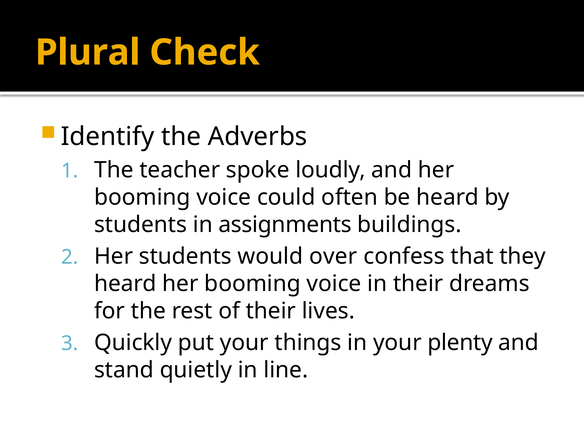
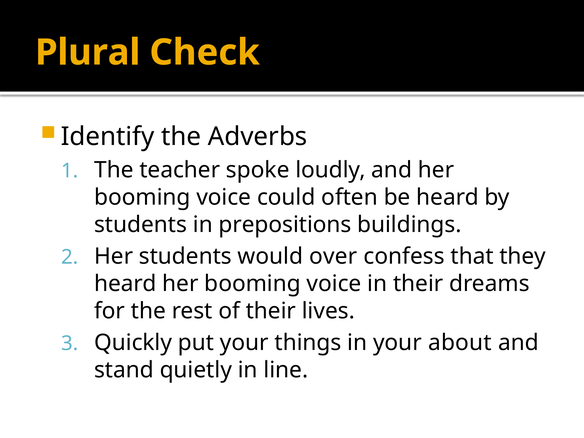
assignments: assignments -> prepositions (285, 225)
plenty: plenty -> about (460, 343)
